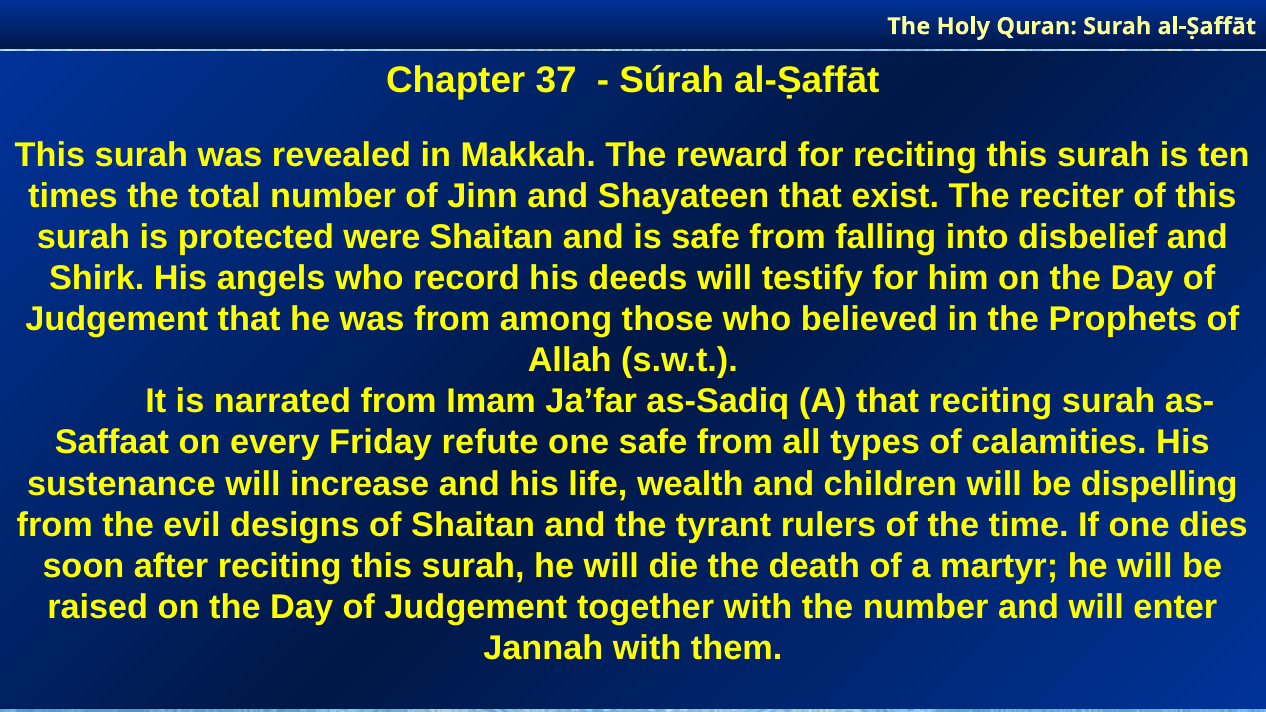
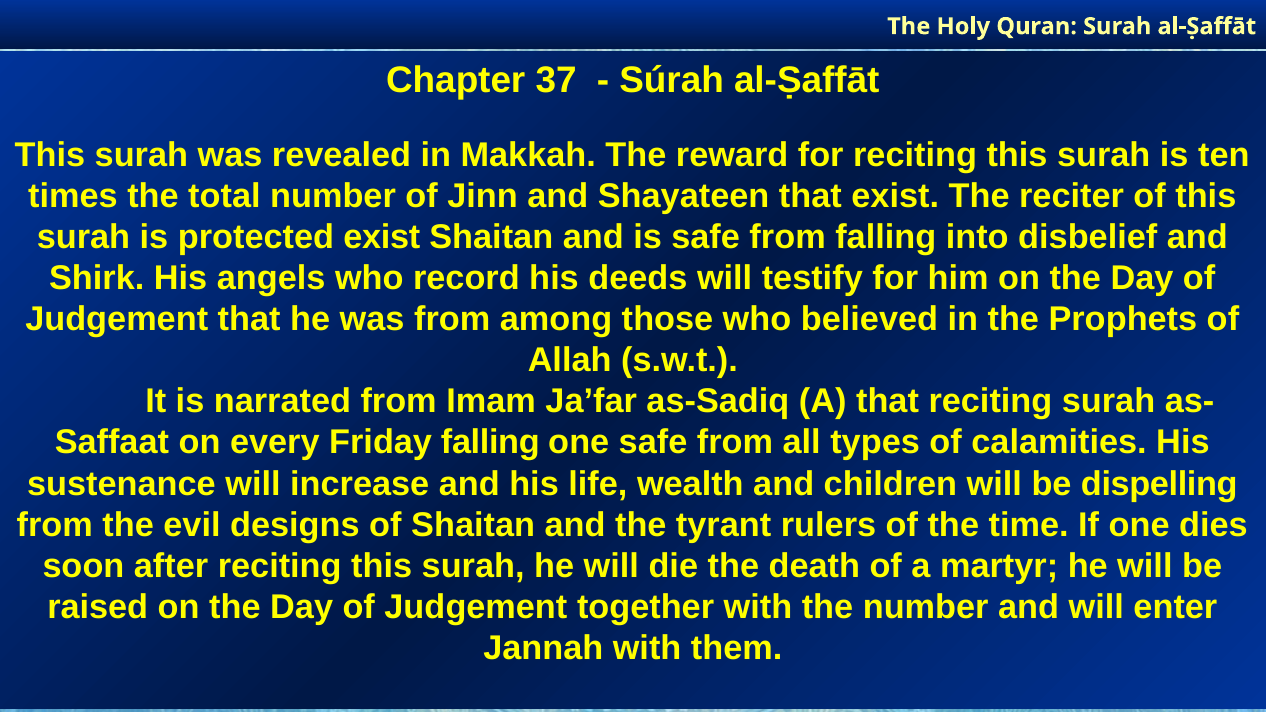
protected were: were -> exist (382, 237)
Friday refute: refute -> falling (490, 443)
